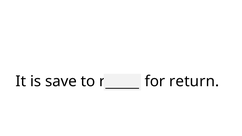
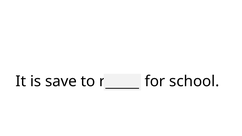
return: return -> school (194, 81)
